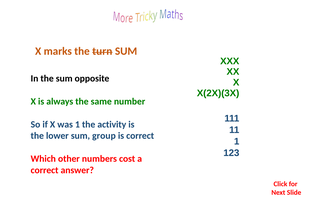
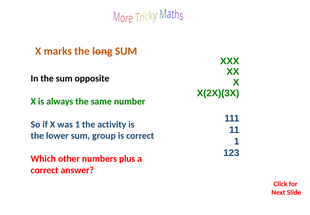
turn: turn -> long (102, 51)
cost: cost -> plus (127, 158)
